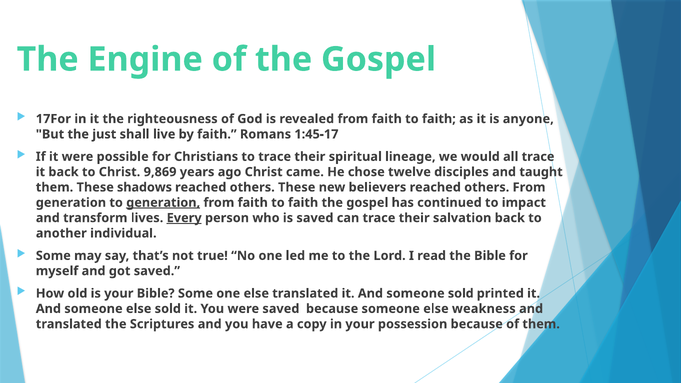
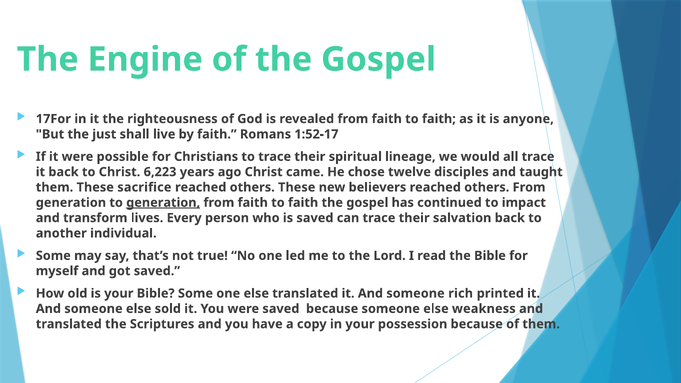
1:45-17: 1:45-17 -> 1:52-17 (316, 134)
9,869: 9,869 -> 6,223 (160, 172)
shadows: shadows -> sacrifice (144, 187)
Every underline: present -> none (184, 218)
someone sold: sold -> rich (461, 293)
